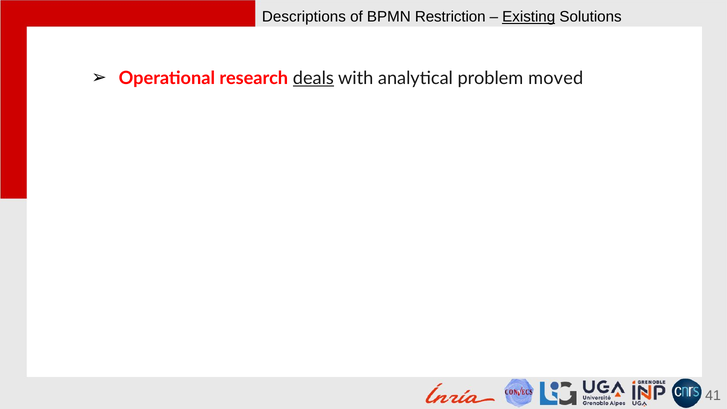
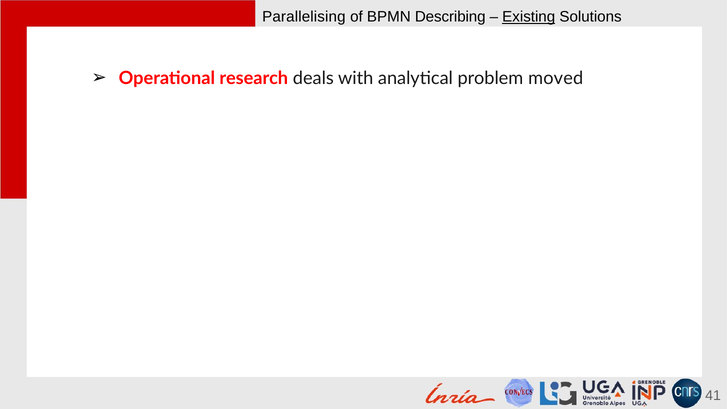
Descriptions: Descriptions -> Parallelising (304, 17)
Restriction: Restriction -> Describing (450, 17)
deals underline: present -> none (313, 78)
